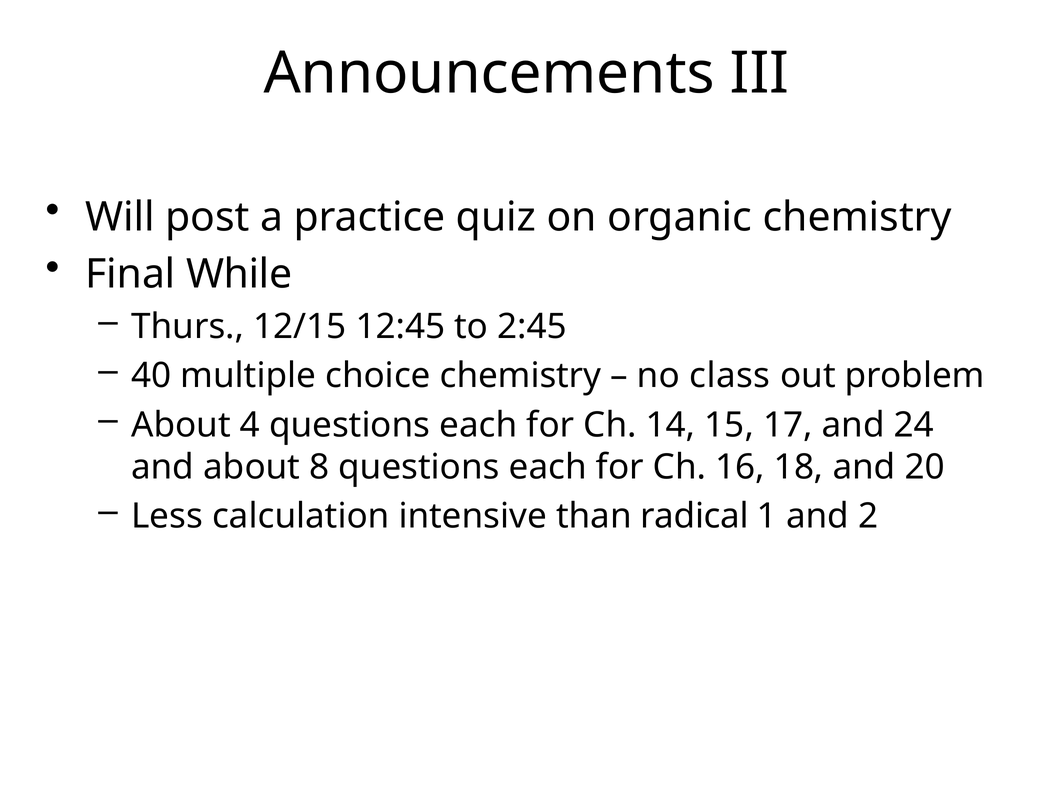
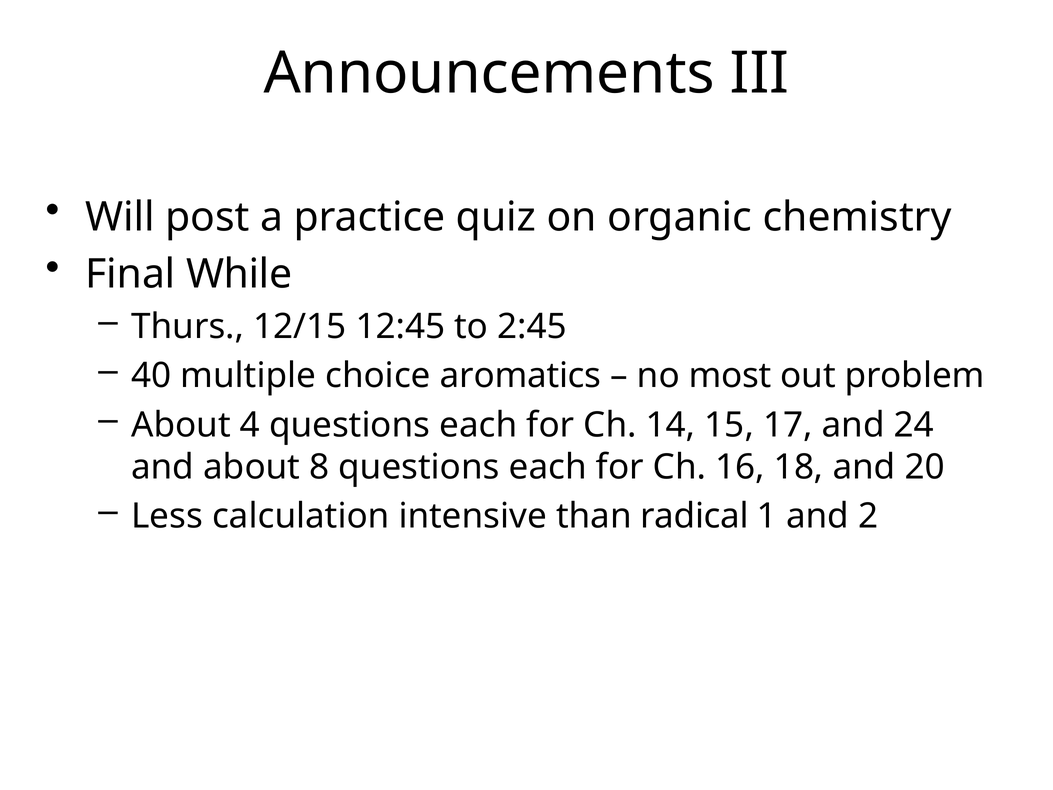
choice chemistry: chemistry -> aromatics (521, 376)
class: class -> most (730, 376)
